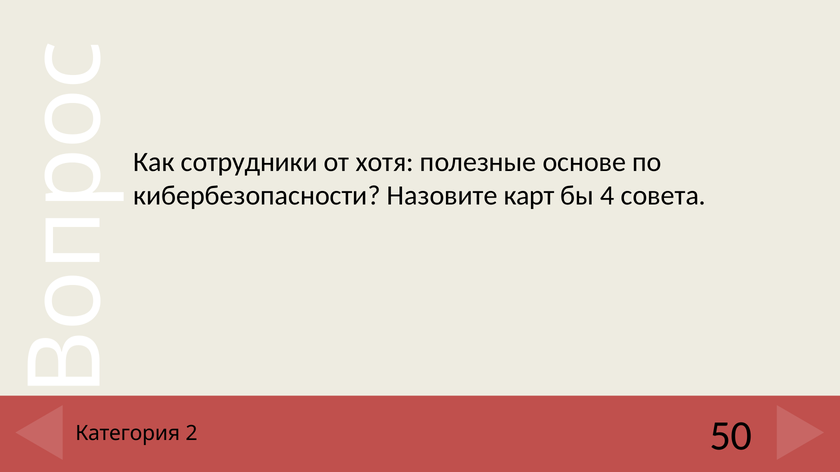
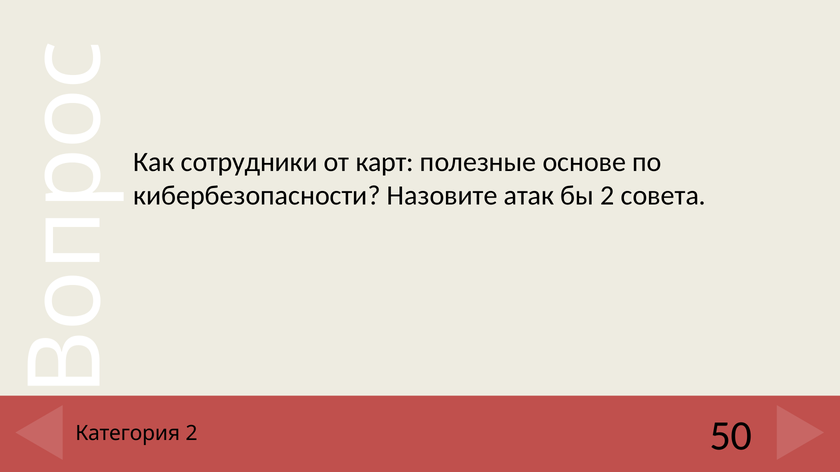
хотя: хотя -> карт (385, 162)
карт: карт -> атак (529, 196)
бы 4: 4 -> 2 (607, 196)
